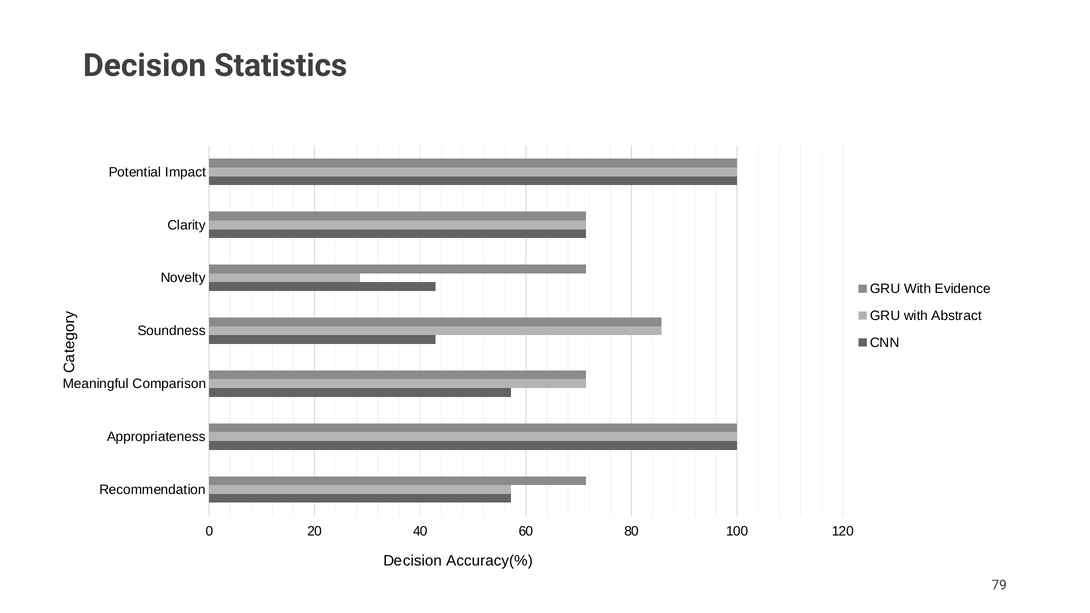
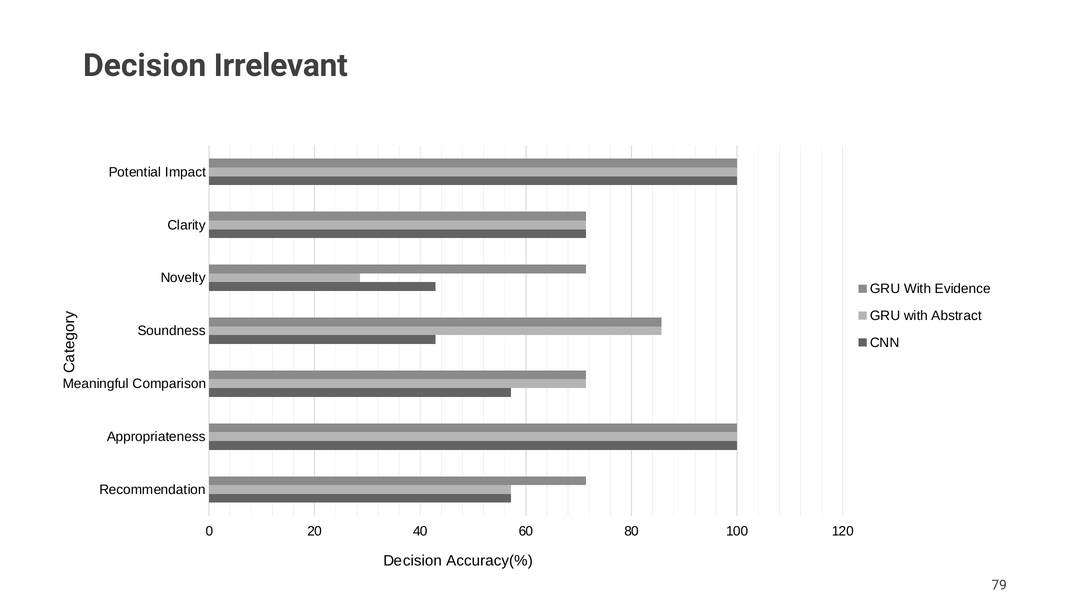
Statistics: Statistics -> Irrelevant (281, 65)
